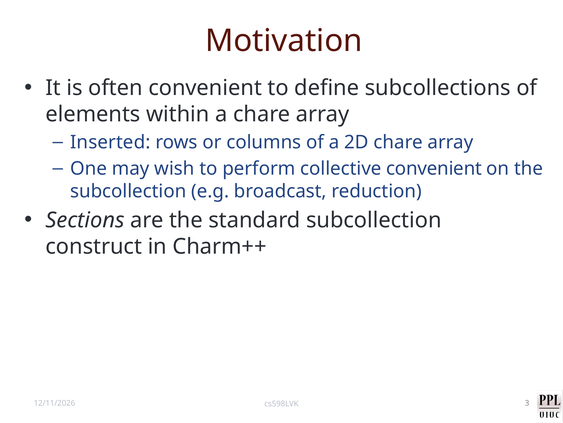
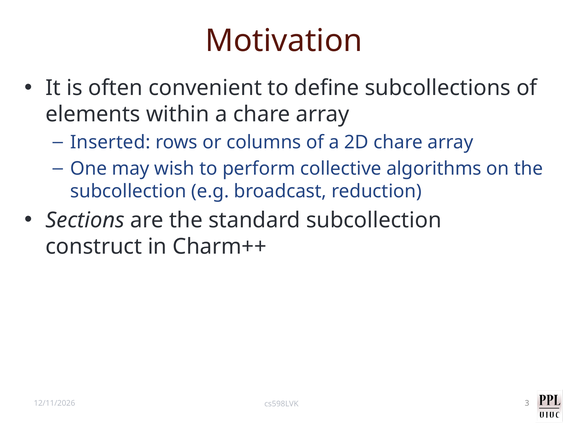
collective convenient: convenient -> algorithms (434, 168)
